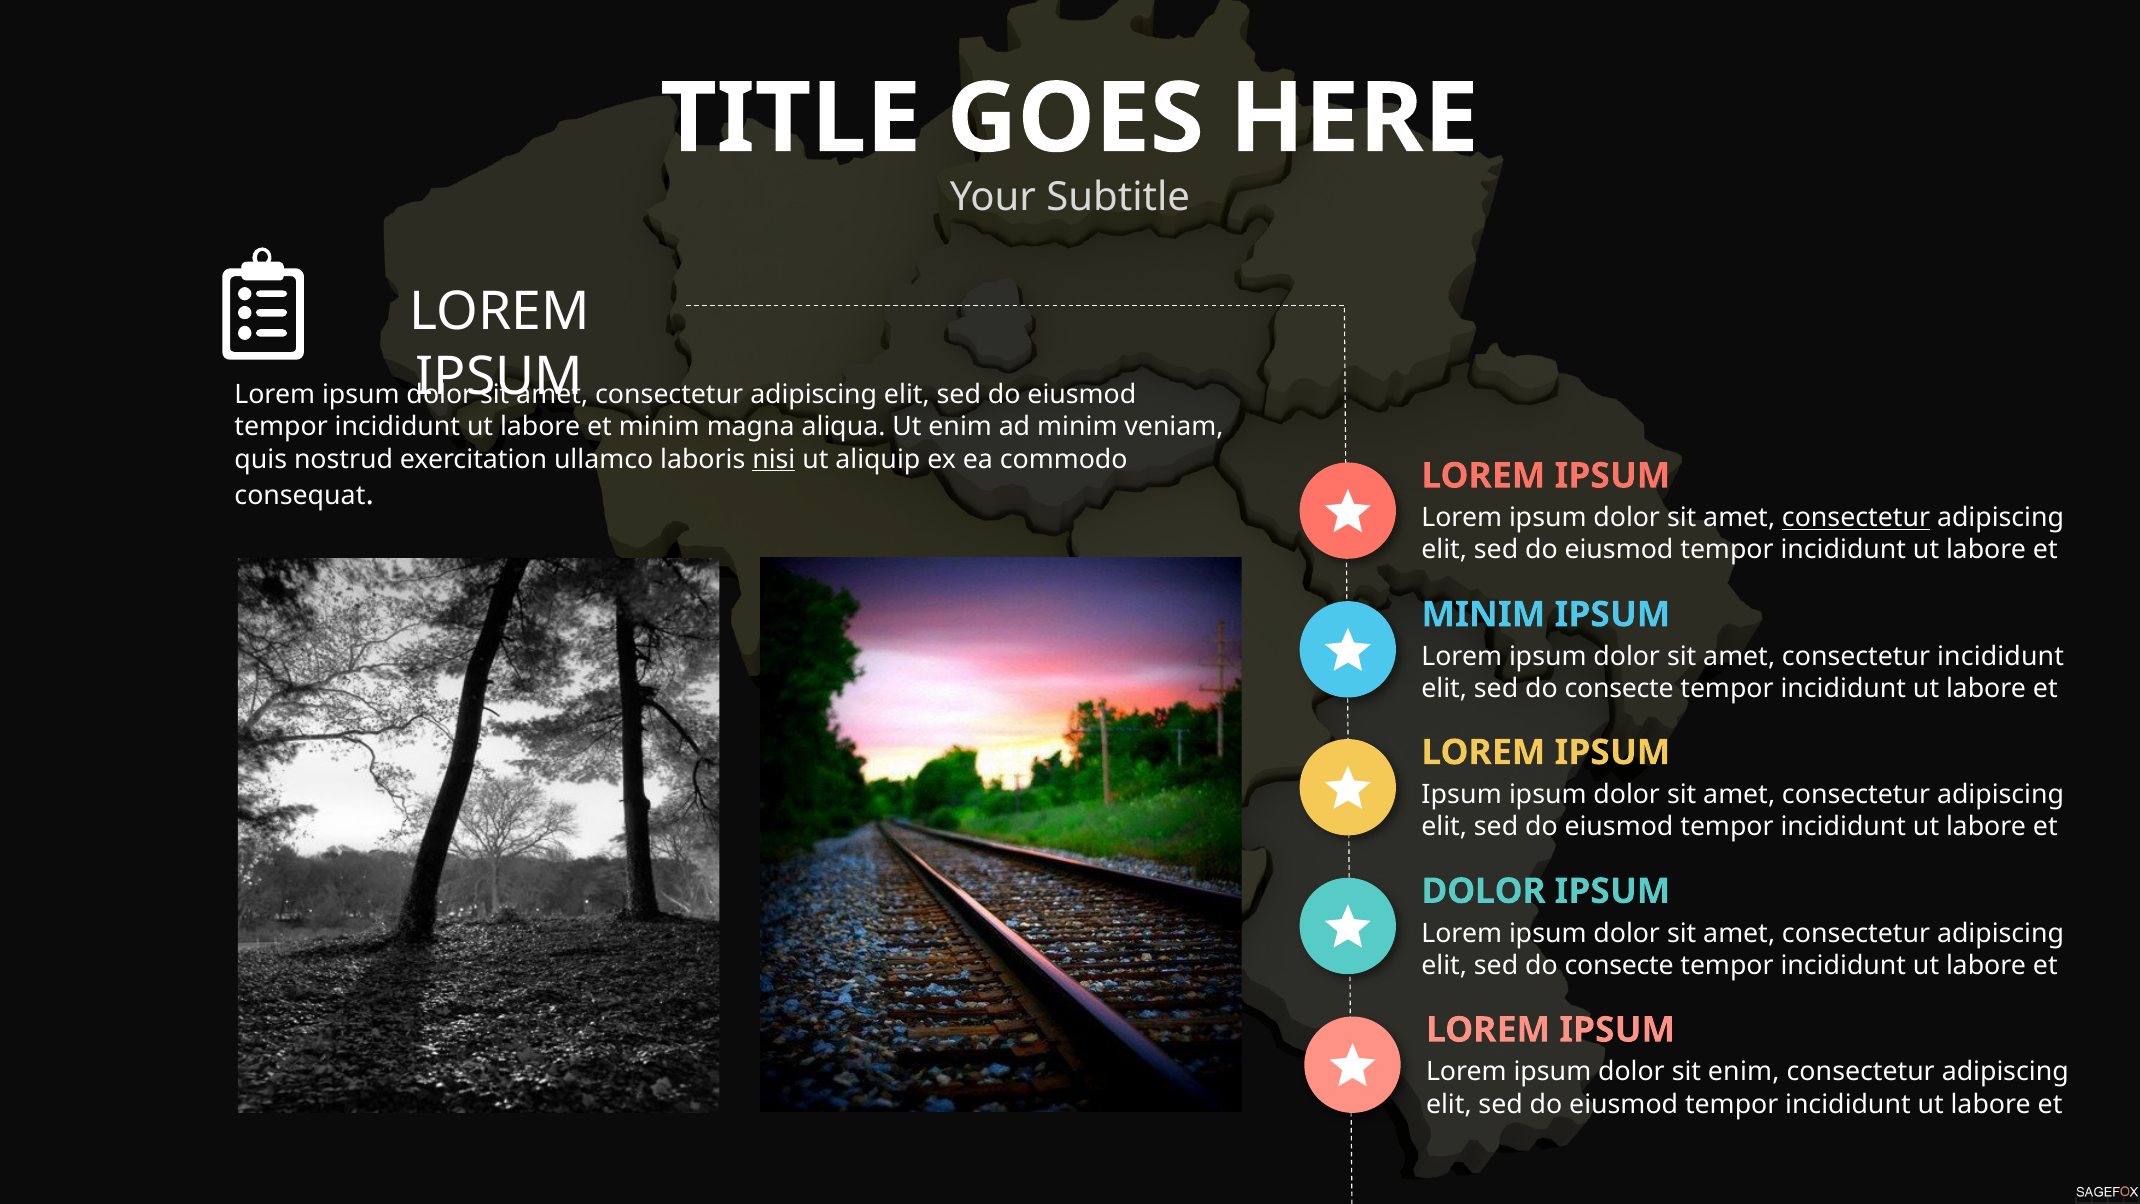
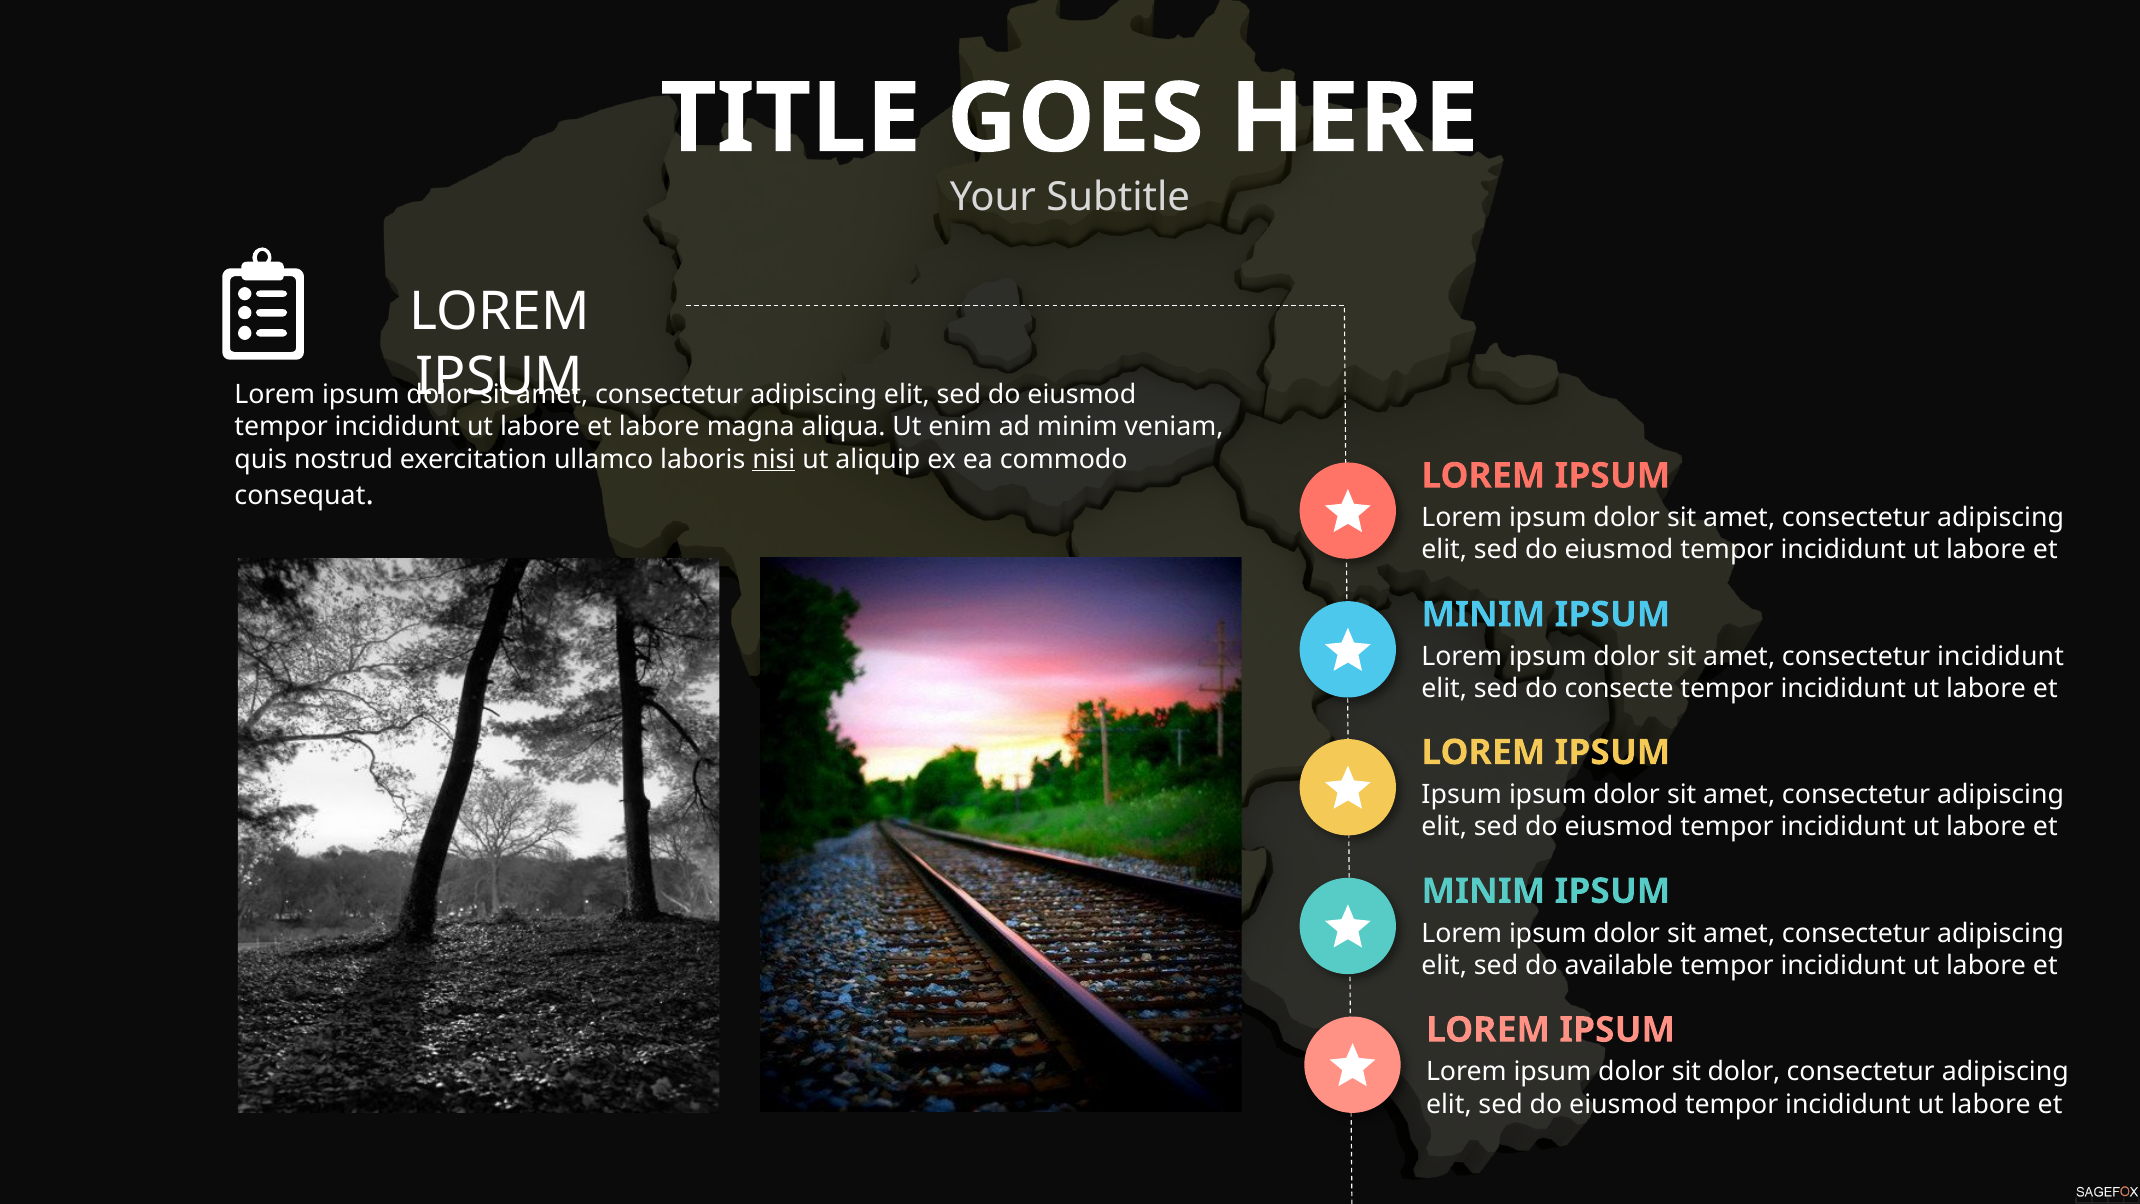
minim: minim -> labore (659, 427)
consectetur underline: present -> none (1856, 518)
DOLOR: DOLOR -> MINIM (1483, 891)
consecte: consecte -> available (1619, 965)
sit enim: enim -> dolor (1744, 1072)
